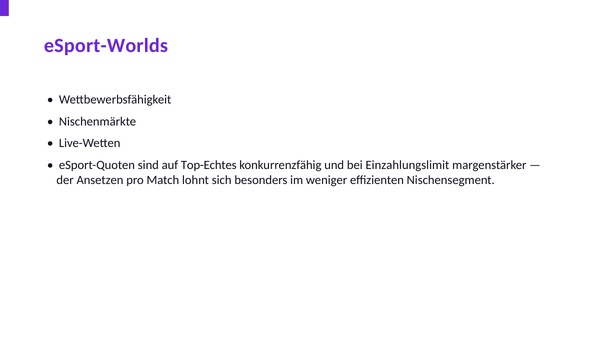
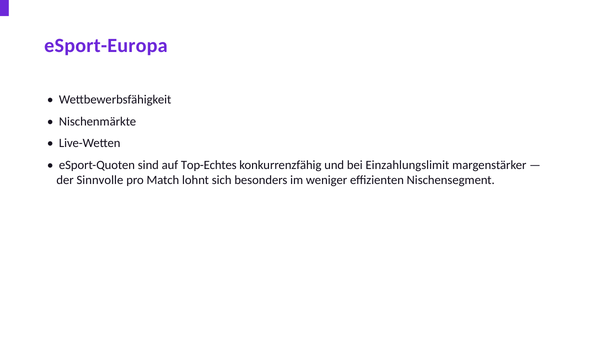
eSport-Worlds: eSport-Worlds -> eSport-Europa (106, 46)
Ansetzen: Ansetzen -> Sinnvolle (100, 180)
